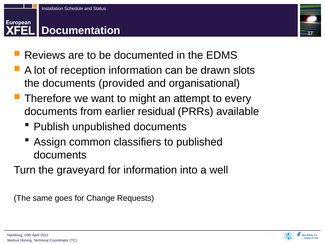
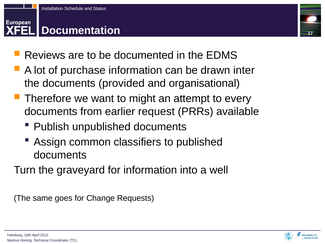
reception: reception -> purchase (83, 70)
slots: slots -> inter (244, 70)
residual: residual -> request (156, 111)
